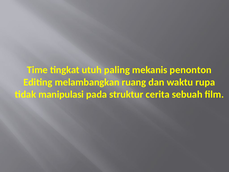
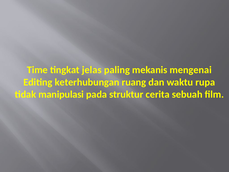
utuh: utuh -> jelas (92, 70)
penonton: penonton -> mengenai (191, 70)
melambangkan: melambangkan -> keterhubungan (87, 82)
